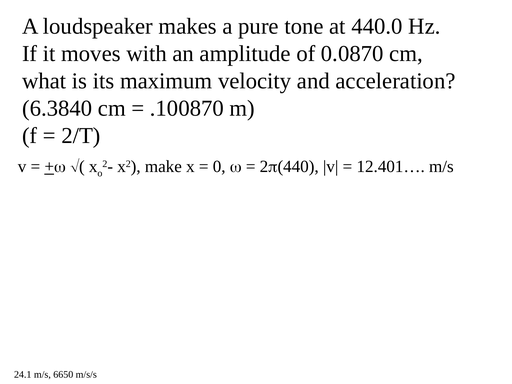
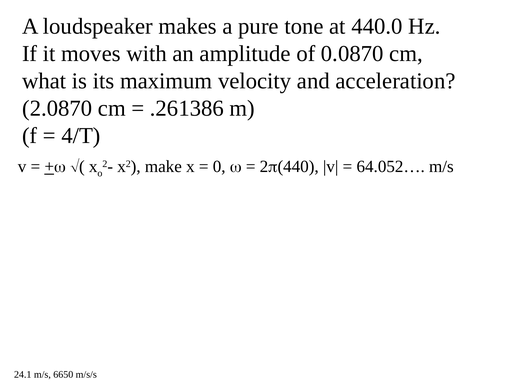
6.3840: 6.3840 -> 2.0870 (57, 108)
.100870: .100870 -> .261386 (187, 108)
2/T: 2/T -> 4/T (81, 136)
12.401…: 12.401… -> 64.052… (391, 167)
